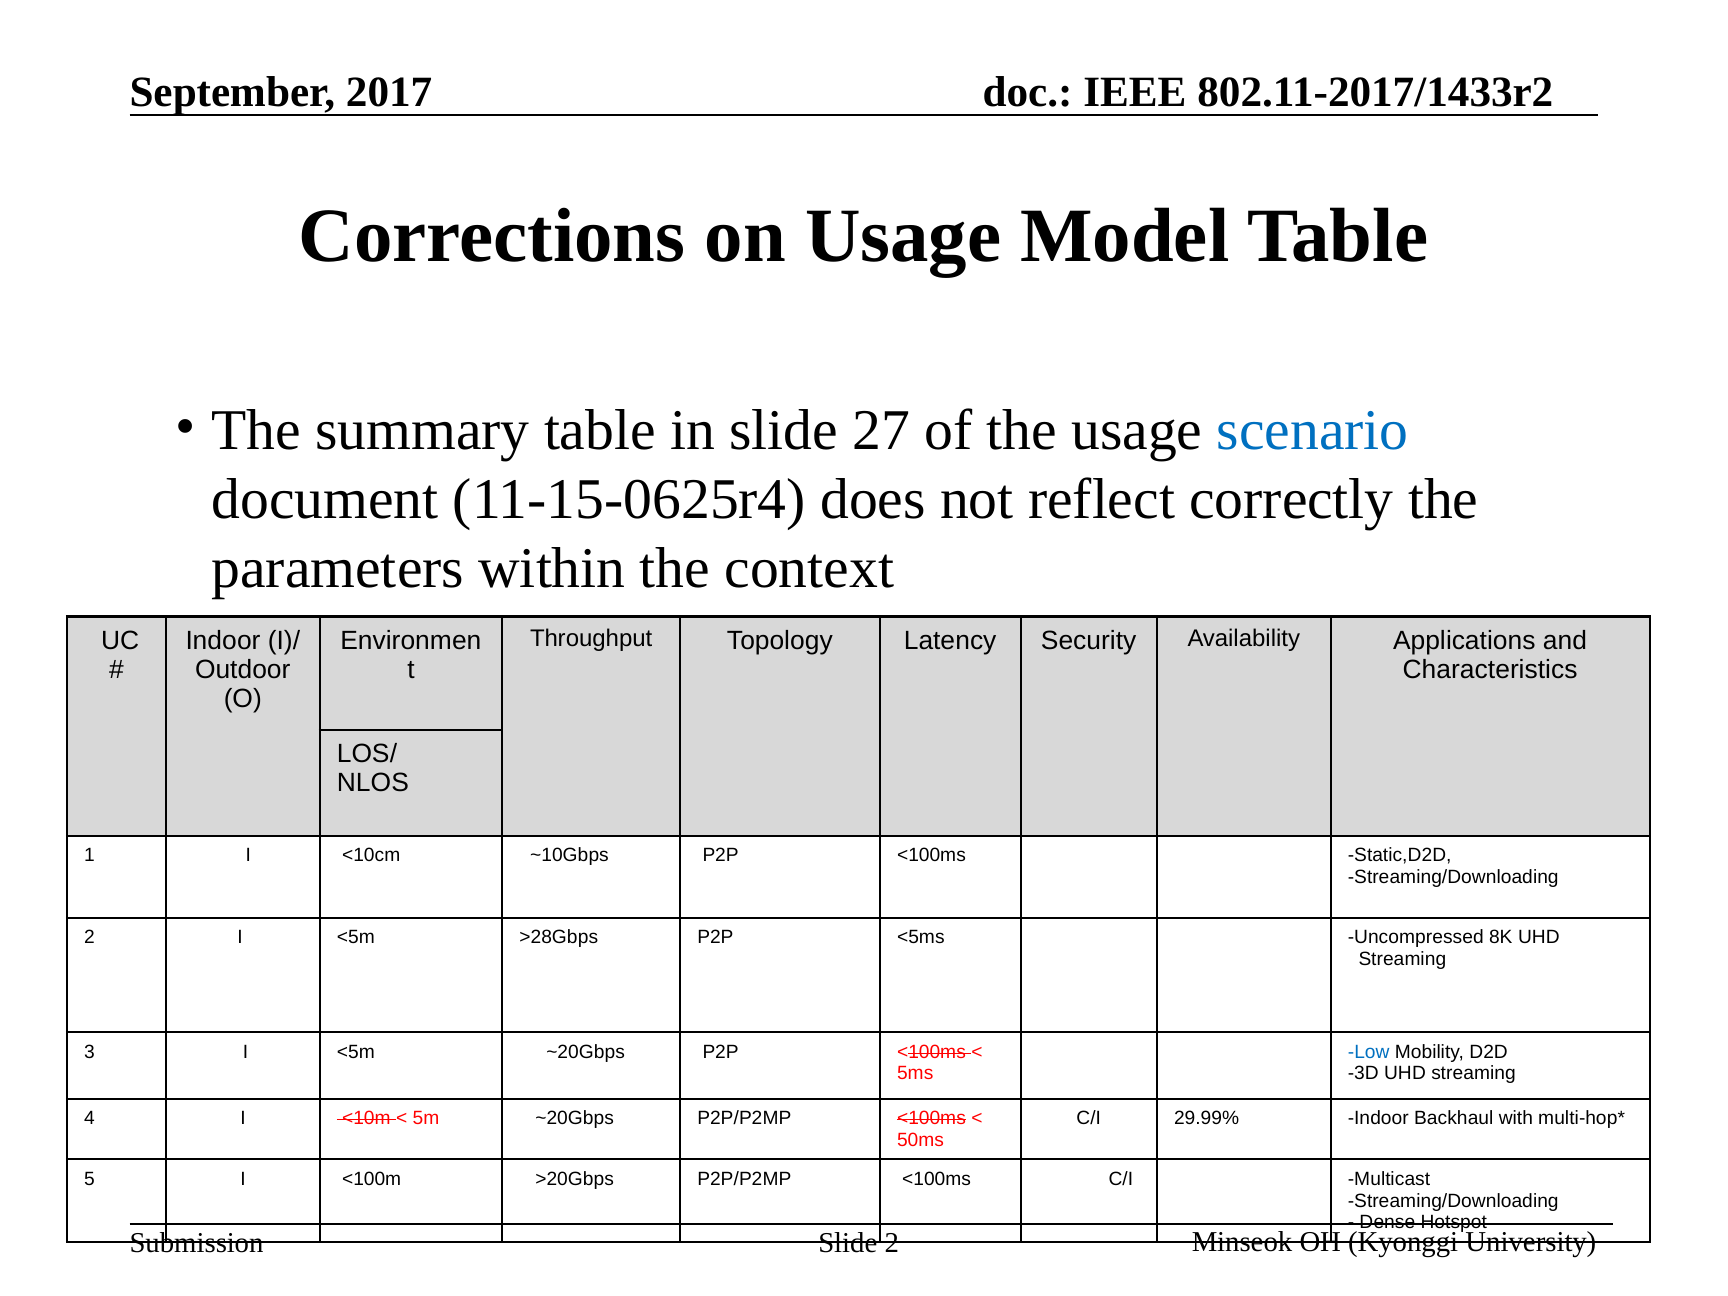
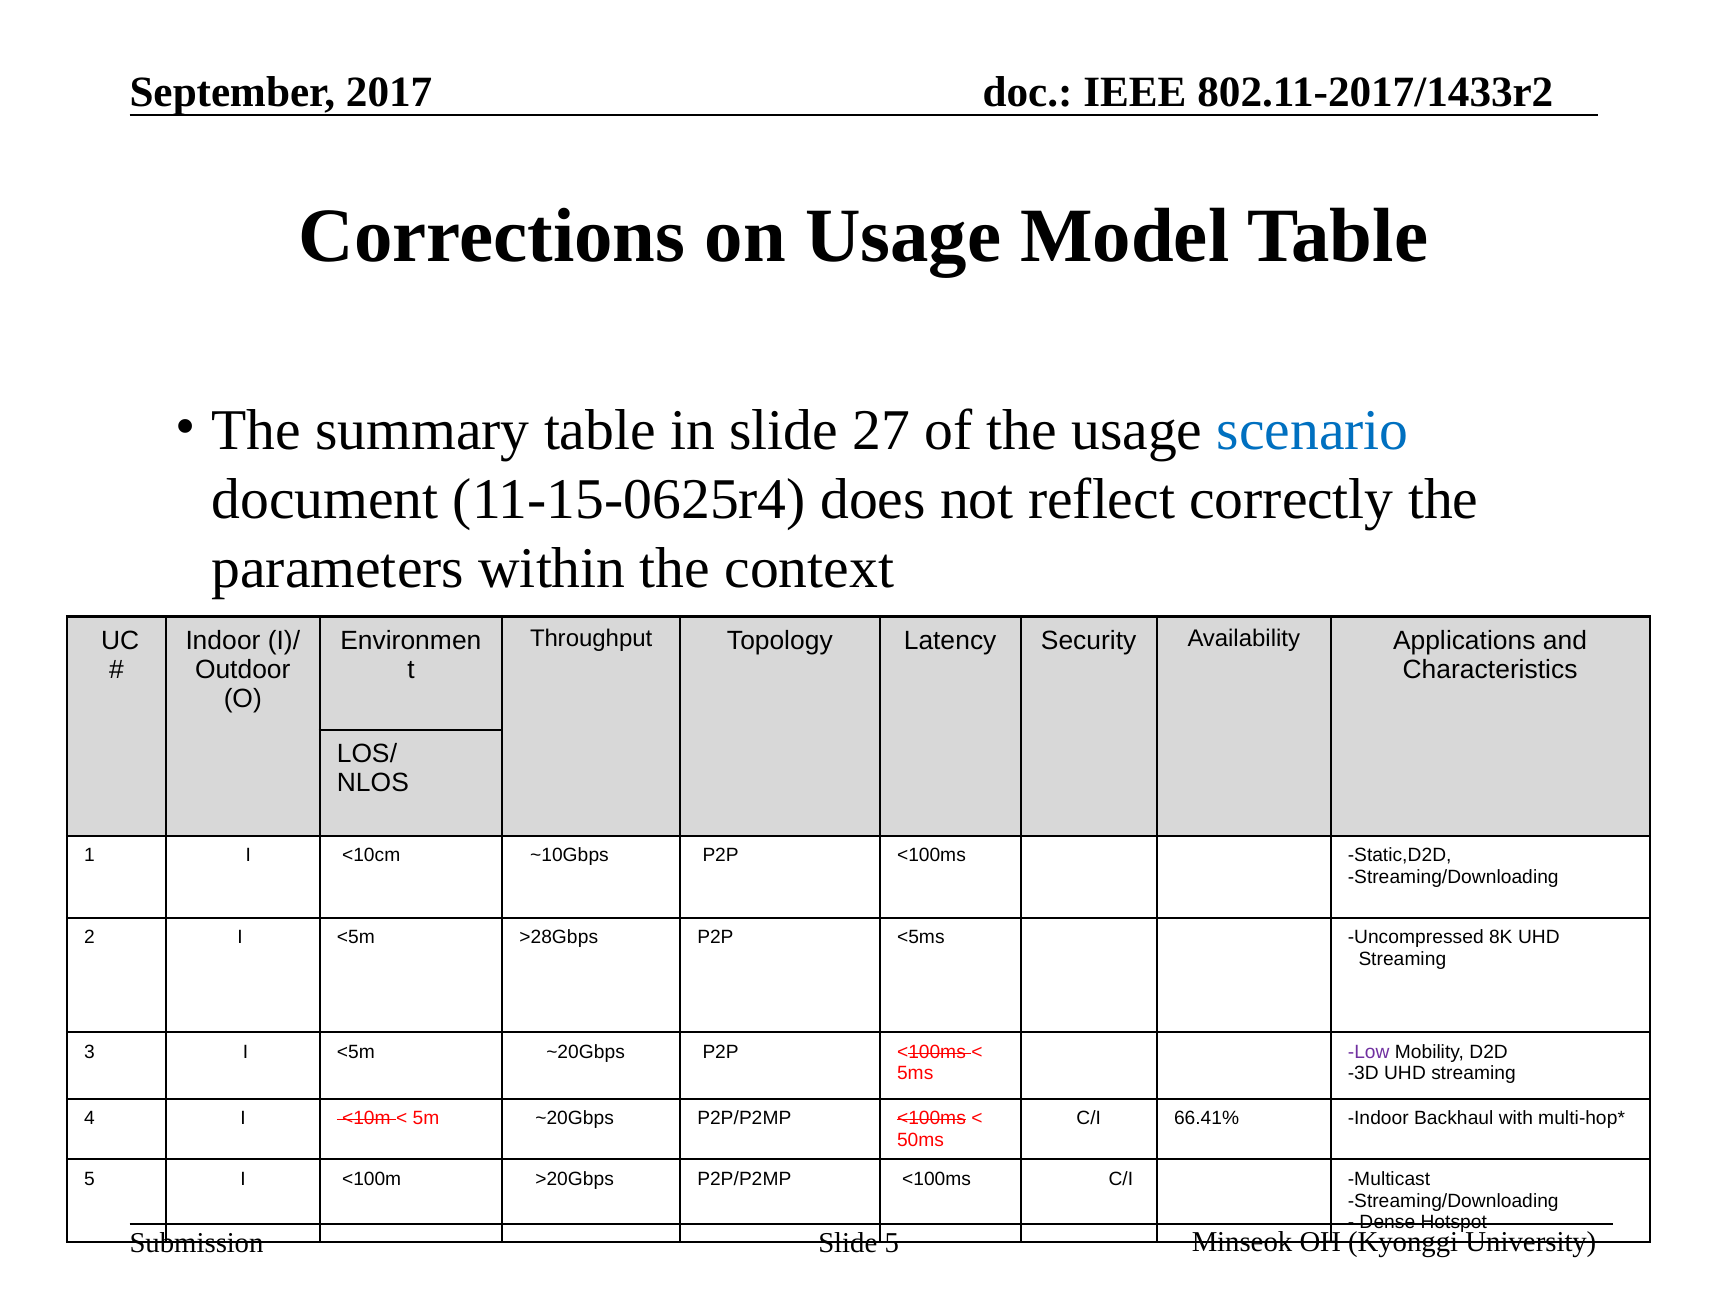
Low colour: blue -> purple (1369, 1052)
29.99%: 29.99% -> 66.41% (1207, 1119)
Slide 2: 2 -> 5 (892, 1243)
